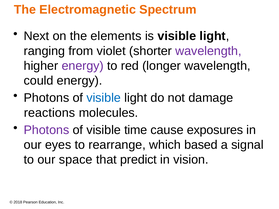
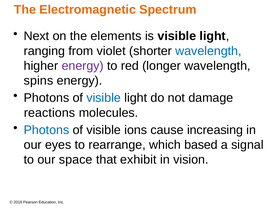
wavelength colour: purple -> blue (208, 51)
could: could -> spins (38, 81)
Photons colour: purple -> blue (46, 130)
time: time -> ions (136, 130)
exposures: exposures -> increasing (215, 130)
predict: predict -> exhibit (138, 160)
